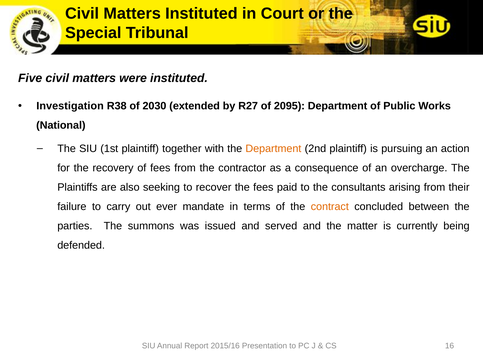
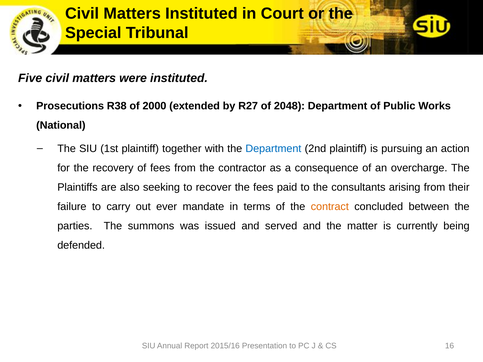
Investigation: Investigation -> Prosecutions (70, 106)
2030: 2030 -> 2000 (154, 106)
2095: 2095 -> 2048 (289, 106)
Department colour: orange -> blue (273, 149)
